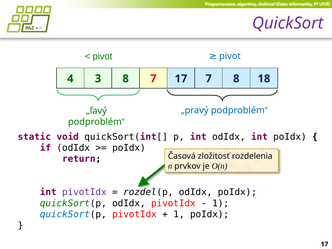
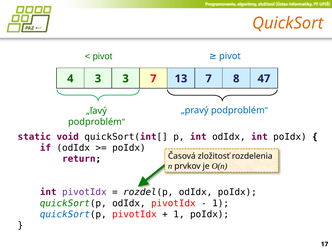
QuickSort colour: purple -> orange (288, 23)
3 8: 8 -> 3 (126, 79)
7 17: 17 -> 13 (181, 79)
18: 18 -> 47 (264, 79)
